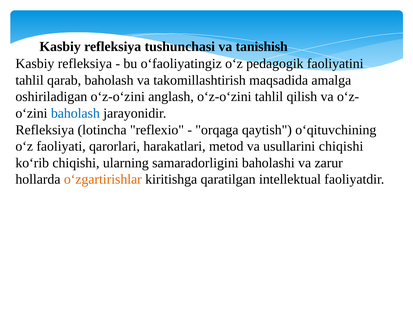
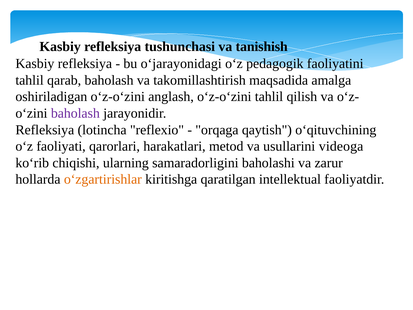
o‘faoliyatingiz: o‘faoliyatingiz -> o‘jarayonidagi (181, 64)
baholash colour: blue -> purple (75, 113)
usullarini chiqishi: chiqishi -> videoga (341, 146)
